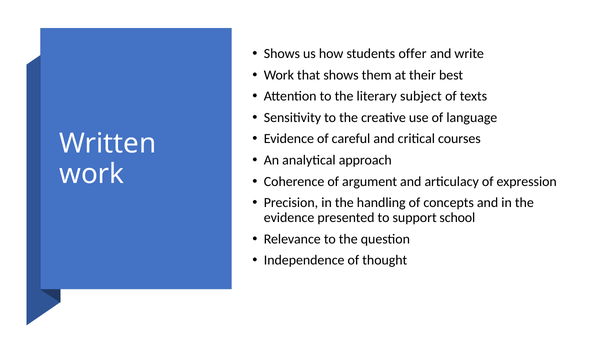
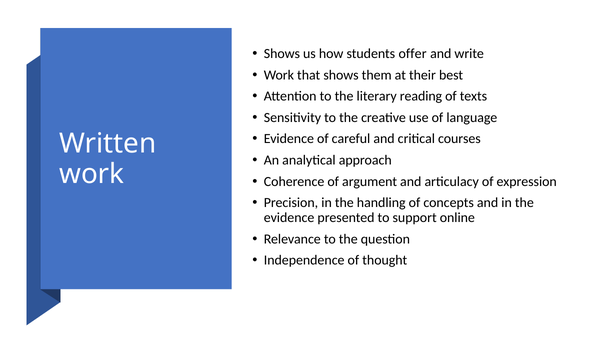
subject: subject -> reading (421, 96)
school: school -> online (457, 218)
